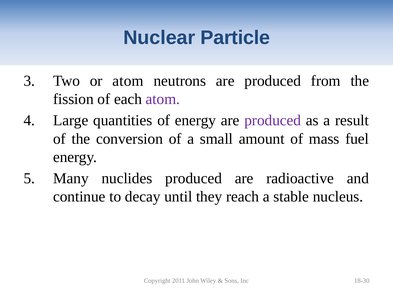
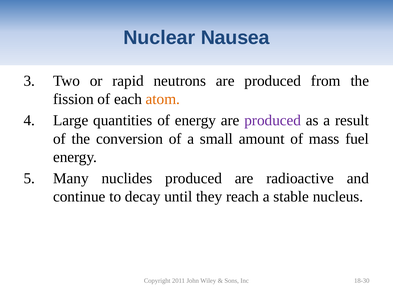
Particle: Particle -> Nausea (235, 38)
or atom: atom -> rapid (128, 81)
atom colour: purple -> orange (163, 99)
